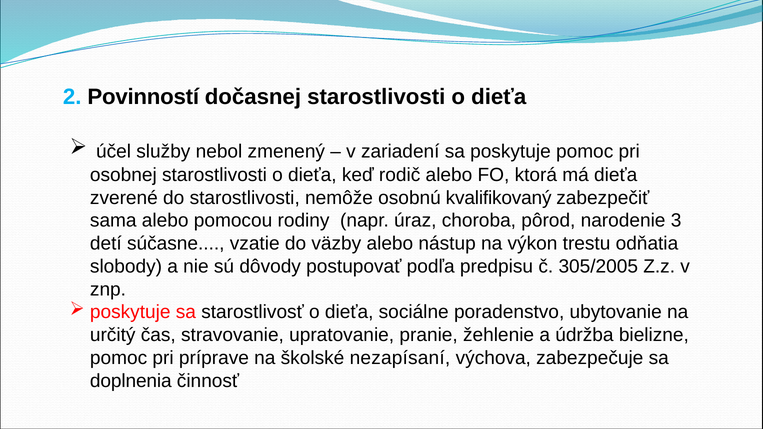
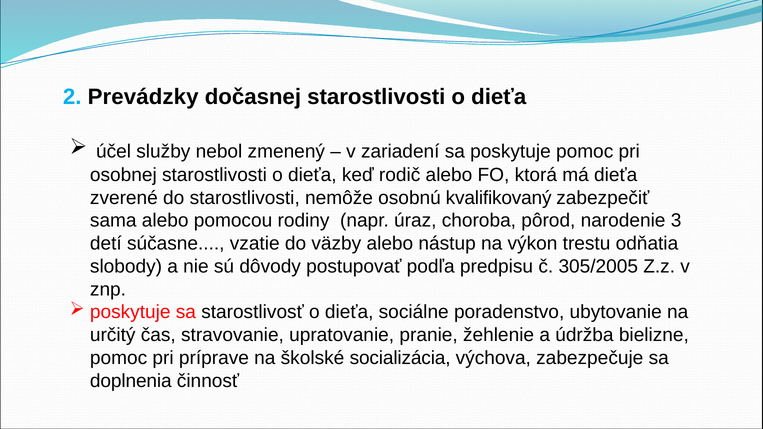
Povinností: Povinností -> Prevádzky (143, 97)
nezapísaní: nezapísaní -> socializácia (400, 358)
